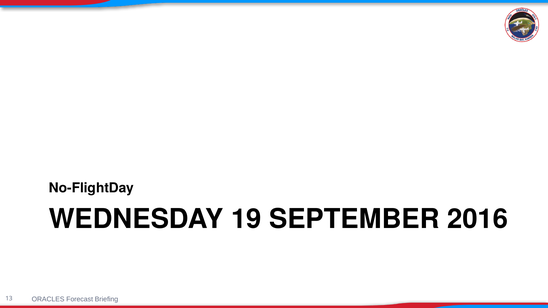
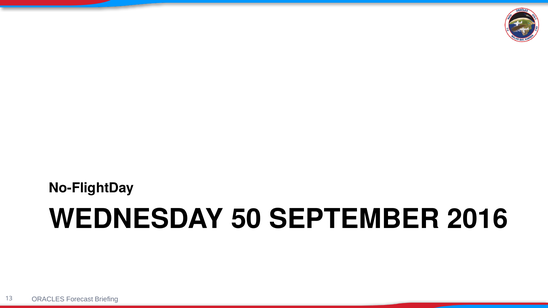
19: 19 -> 50 (246, 219)
